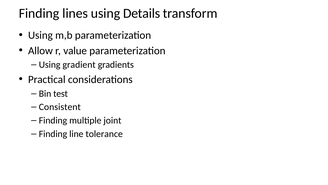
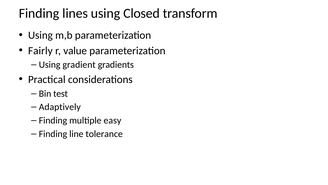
Details: Details -> Closed (142, 13)
Allow: Allow -> Fairly (40, 51)
Consistent: Consistent -> Adaptively (60, 107)
joint: joint -> easy (112, 120)
